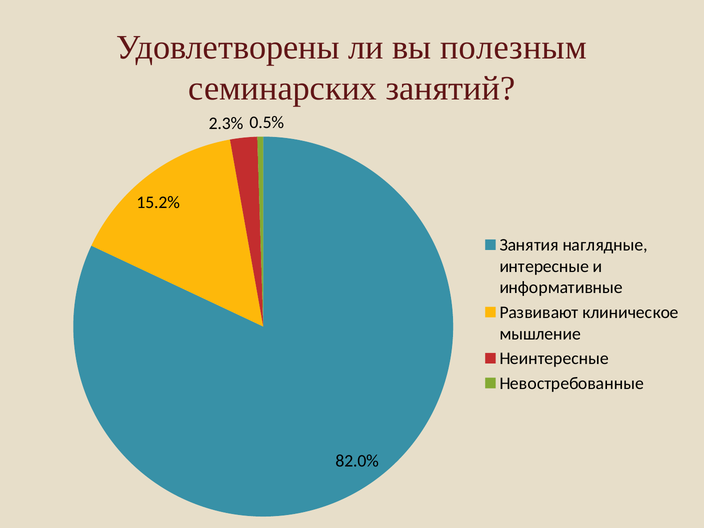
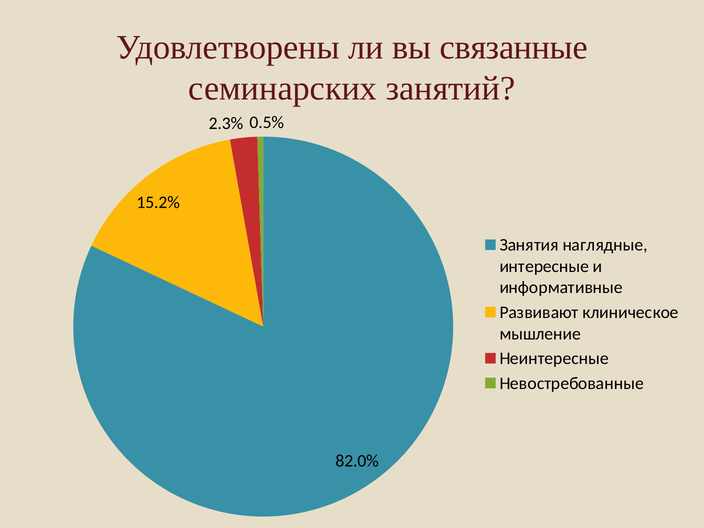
полезным: полезным -> связанные (514, 48)
